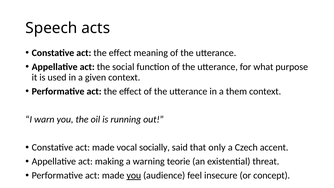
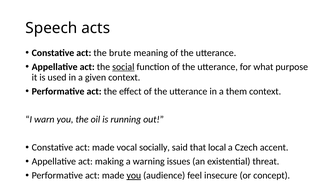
Constative act the effect: effect -> brute (120, 53)
social underline: none -> present (123, 67)
only: only -> local (217, 147)
teorie: teorie -> issues (179, 161)
